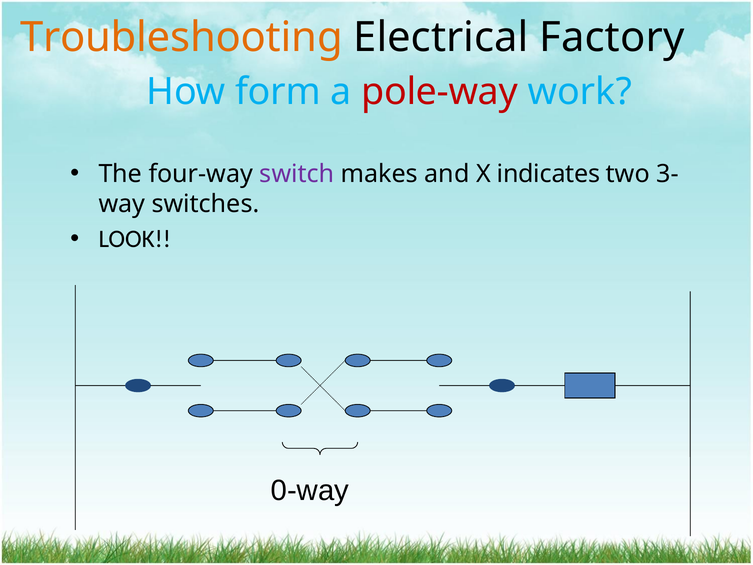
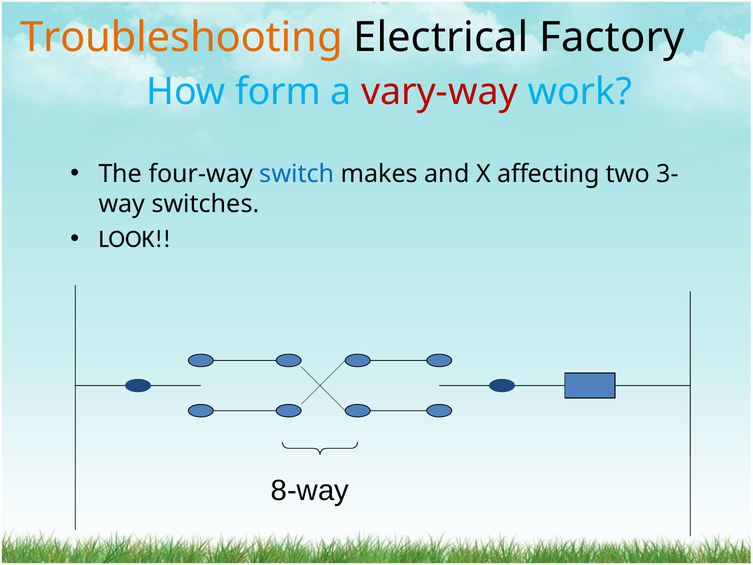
pole-way: pole-way -> vary-way (440, 92)
switch colour: purple -> blue (297, 174)
indicates: indicates -> affecting (548, 174)
0-way: 0-way -> 8-way (310, 490)
